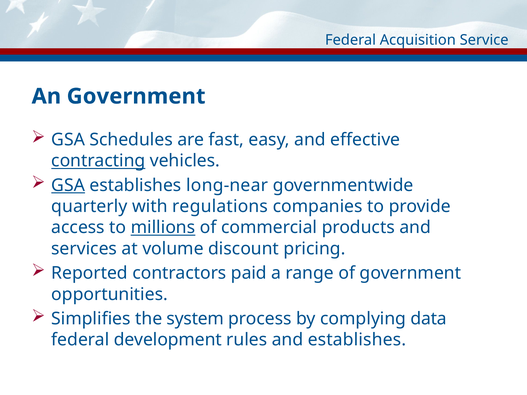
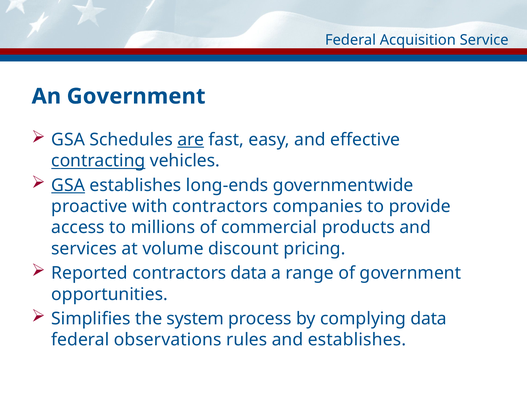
are underline: none -> present (191, 140)
long-near: long-near -> long-ends (227, 185)
quarterly: quarterly -> proactive (89, 207)
with regulations: regulations -> contractors (220, 207)
millions underline: present -> none (163, 228)
contractors paid: paid -> data (249, 273)
development: development -> observations (168, 340)
